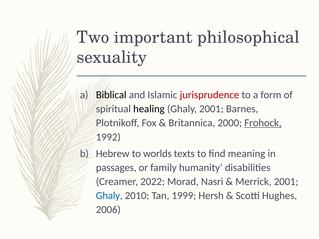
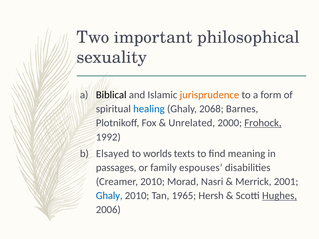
jurisprudence colour: red -> orange (209, 95)
healing colour: black -> blue (149, 109)
Ghaly 2001: 2001 -> 2068 (211, 109)
Britannica: Britannica -> Unrelated (192, 123)
Hebrew: Hebrew -> Elsayed (113, 154)
humanity: humanity -> espouses (201, 168)
Creamer 2022: 2022 -> 2010 (153, 182)
1999: 1999 -> 1965 (184, 196)
Hughes underline: none -> present (280, 196)
